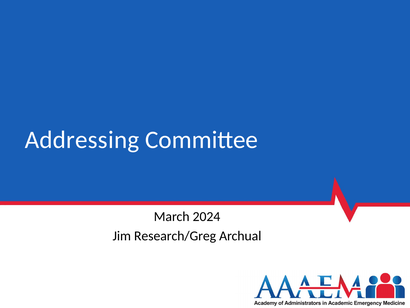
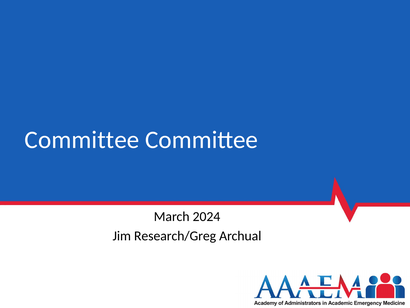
Addressing: Addressing -> Committee (82, 140)
